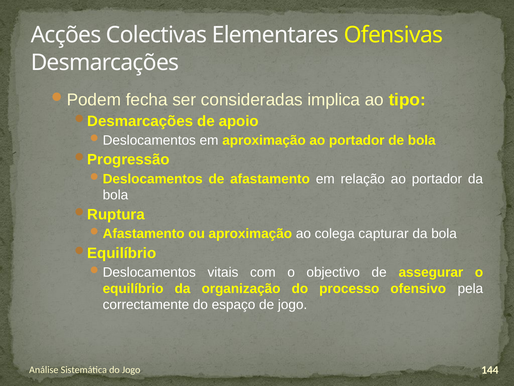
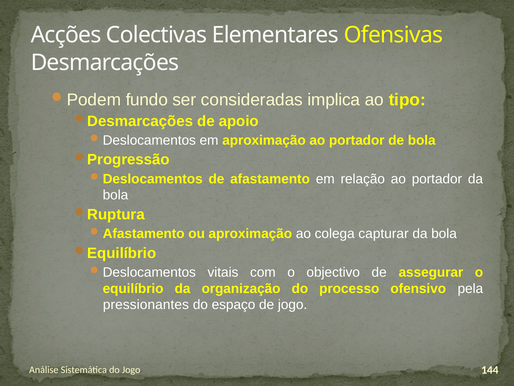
fecha: fecha -> fundo (147, 100)
correctamente: correctamente -> pressionantes (146, 304)
